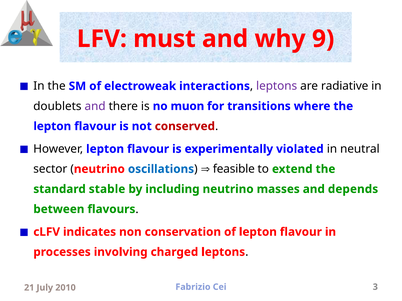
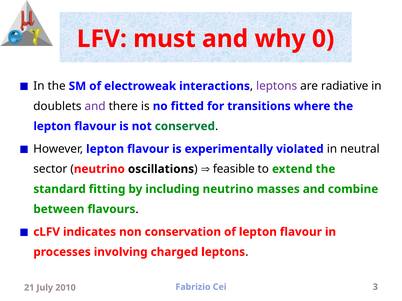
9: 9 -> 0 (323, 39)
muon: muon -> fitted (187, 106)
conserved colour: red -> green (185, 126)
oscillations colour: blue -> black (161, 169)
stable: stable -> fitting (107, 189)
depends: depends -> combine (353, 189)
